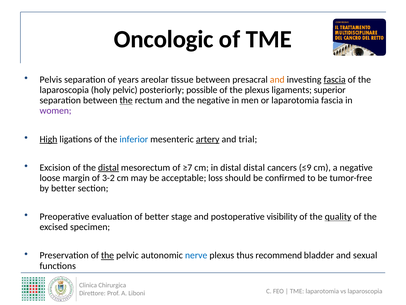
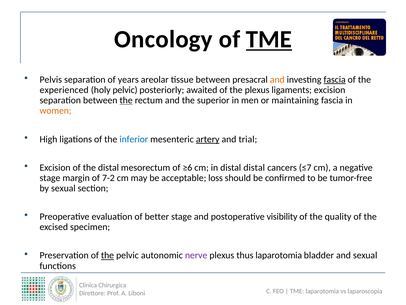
Oncologic: Oncologic -> Oncology (163, 39)
TME underline: none -> present (269, 39)
laparoscopia: laparoscopia -> experienced (64, 90)
possible: possible -> awaited (202, 90)
ligaments superior: superior -> excision (330, 90)
the negative: negative -> superior (213, 100)
or laparotomia: laparotomia -> maintaining (295, 100)
women colour: purple -> orange (56, 111)
High underline: present -> none (48, 139)
distal underline: present -> none (108, 167)
≥7: ≥7 -> ≥6 (187, 167)
≤9: ≤9 -> ≤7 (305, 167)
loose: loose -> stage (50, 178)
3-2: 3-2 -> 7-2 (108, 178)
by better: better -> sexual (63, 188)
quality underline: present -> none (338, 216)
nerve colour: blue -> purple (196, 255)
thus recommend: recommend -> laparotomia (279, 255)
